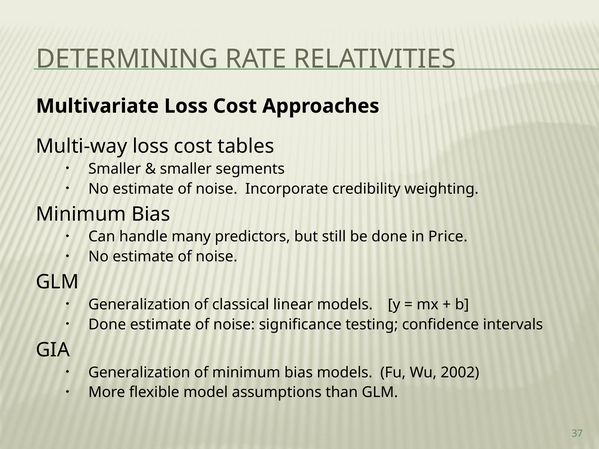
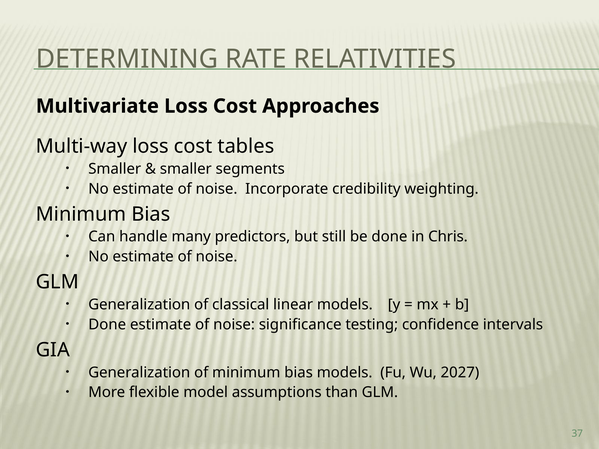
Price: Price -> Chris (448, 237)
2002: 2002 -> 2027 (460, 373)
